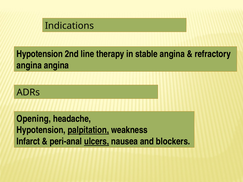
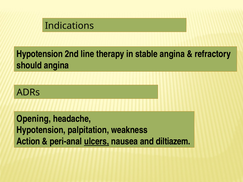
angina: angina -> should (29, 65)
palpitation underline: present -> none (88, 130)
Infarct: Infarct -> Action (28, 142)
blockers: blockers -> diltiazem (173, 142)
